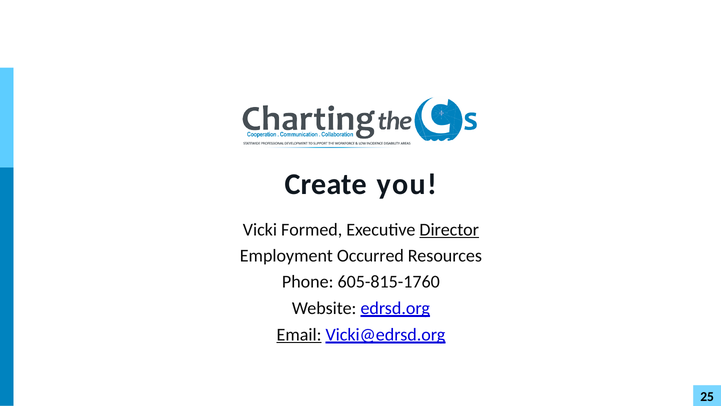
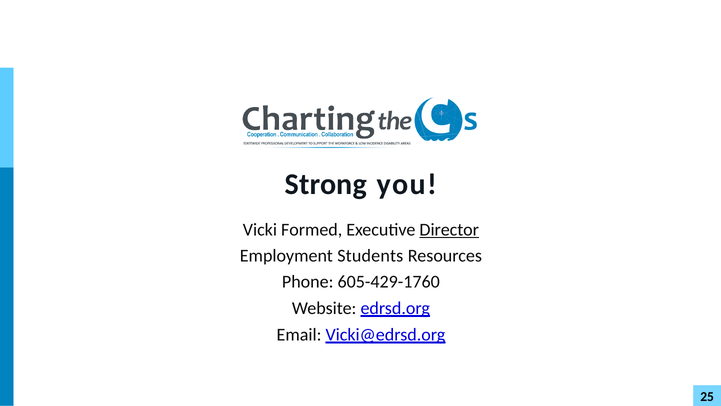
Create: Create -> Strong (326, 184)
Occurred: Occurred -> Students (370, 256)
605-815-1760: 605-815-1760 -> 605-429-1760 (389, 282)
Email underline: present -> none (299, 334)
